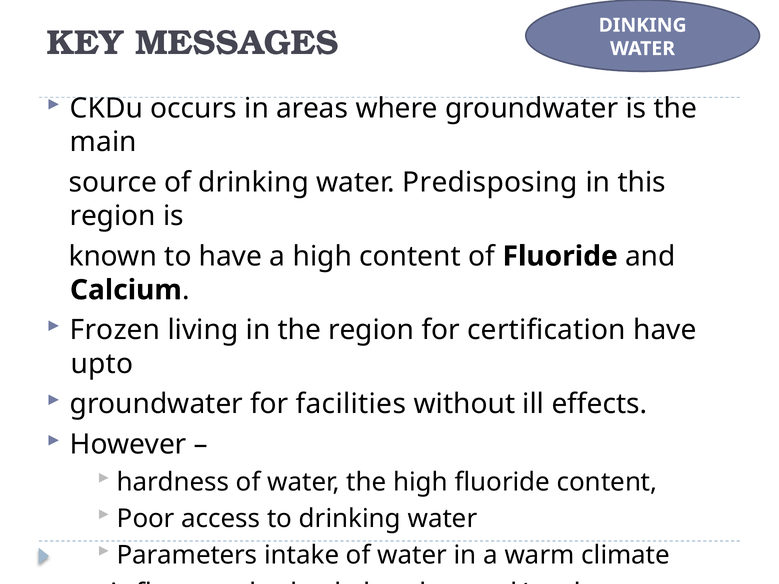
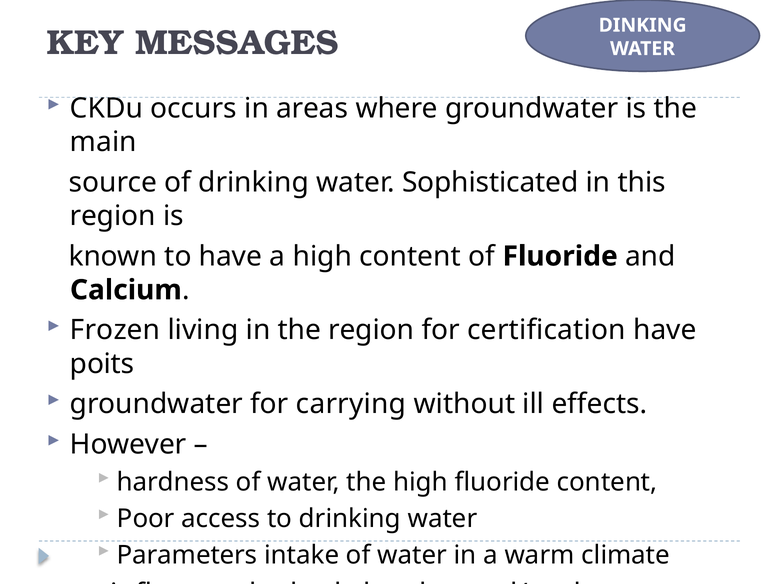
Predisposing: Predisposing -> Sophisticated (490, 182)
upto: upto -> poits (102, 364)
facilities: facilities -> carrying (351, 404)
